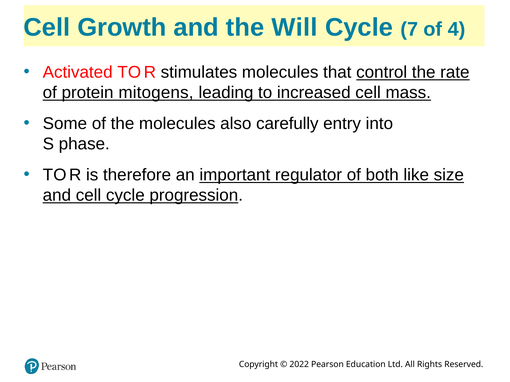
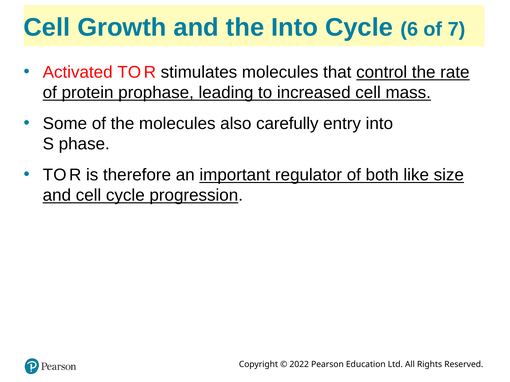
the Will: Will -> Into (295, 28)
7: 7 -> 6 (409, 29)
4: 4 -> 7 (457, 29)
mitogens: mitogens -> prophase (156, 93)
